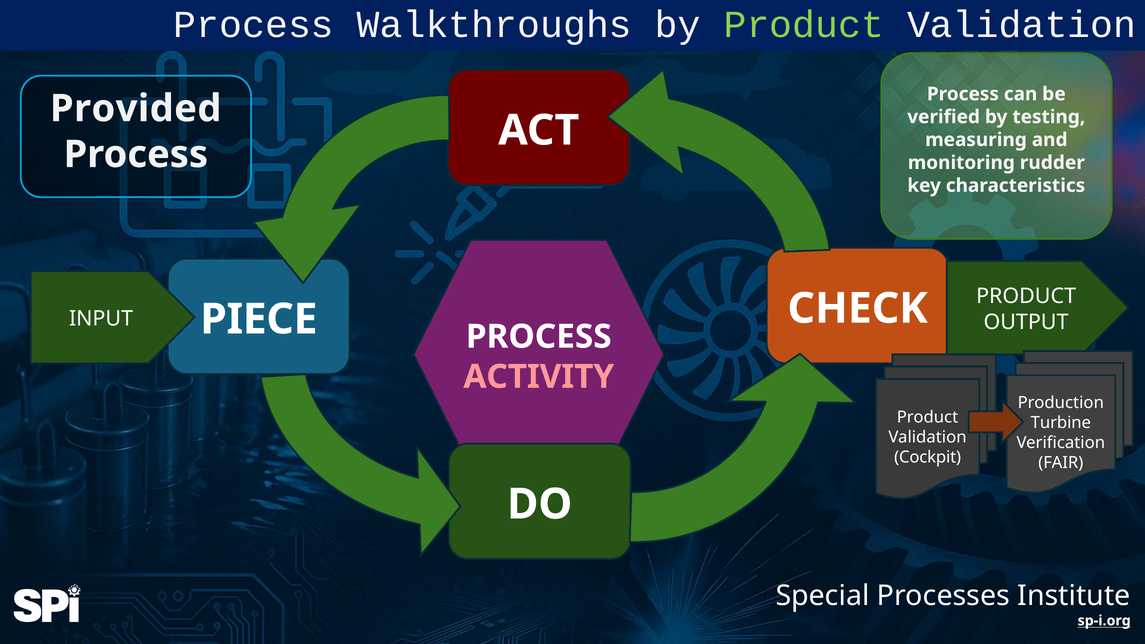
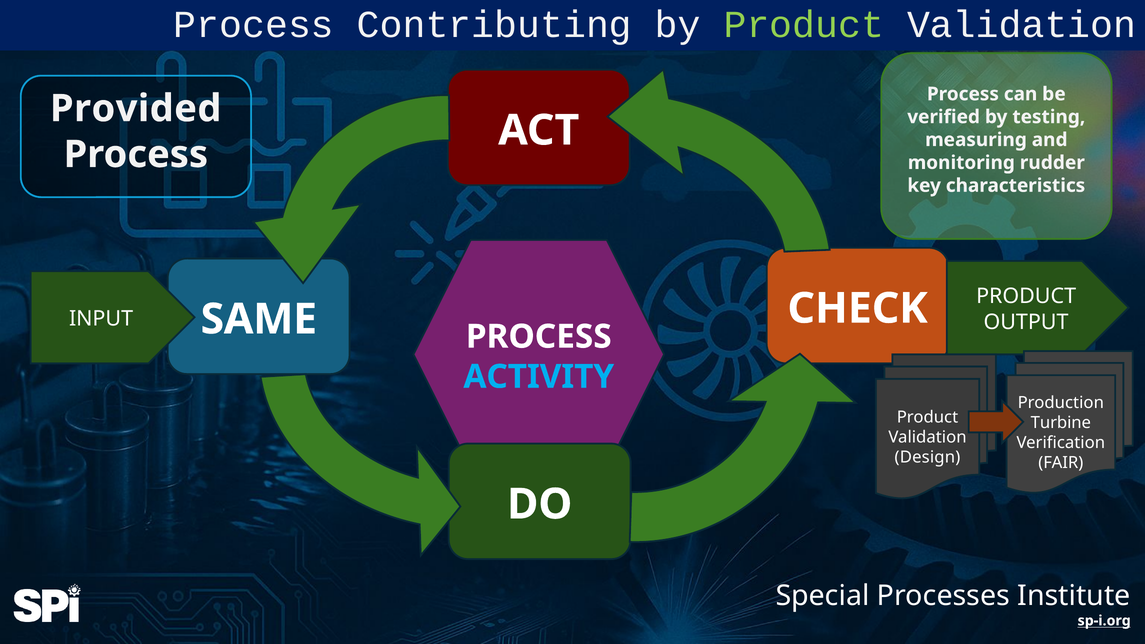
Walkthroughs: Walkthroughs -> Contributing (494, 25)
PIECE: PIECE -> SAME (259, 319)
ACTIVITY colour: pink -> light blue (539, 377)
Cockpit: Cockpit -> Design (927, 457)
